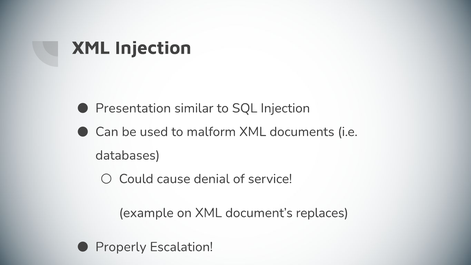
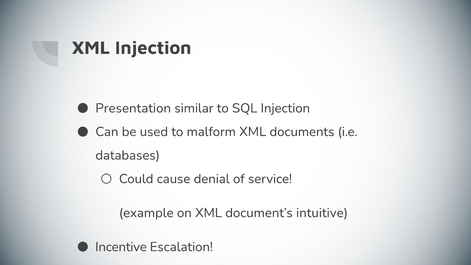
replaces: replaces -> intuitive (322, 213)
Properly: Properly -> Incentive (121, 247)
